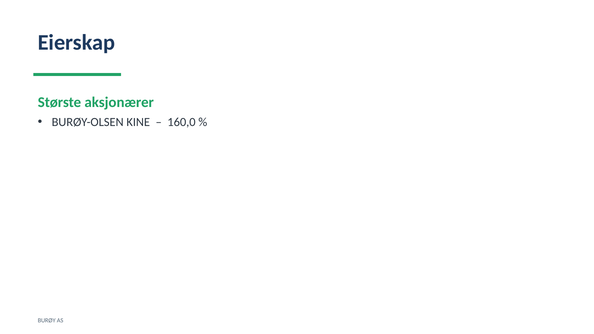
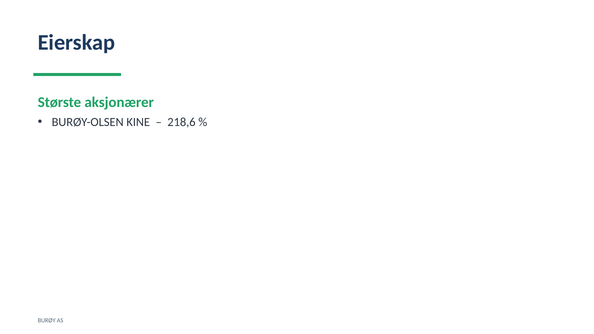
160,0: 160,0 -> 218,6 (181, 122)
